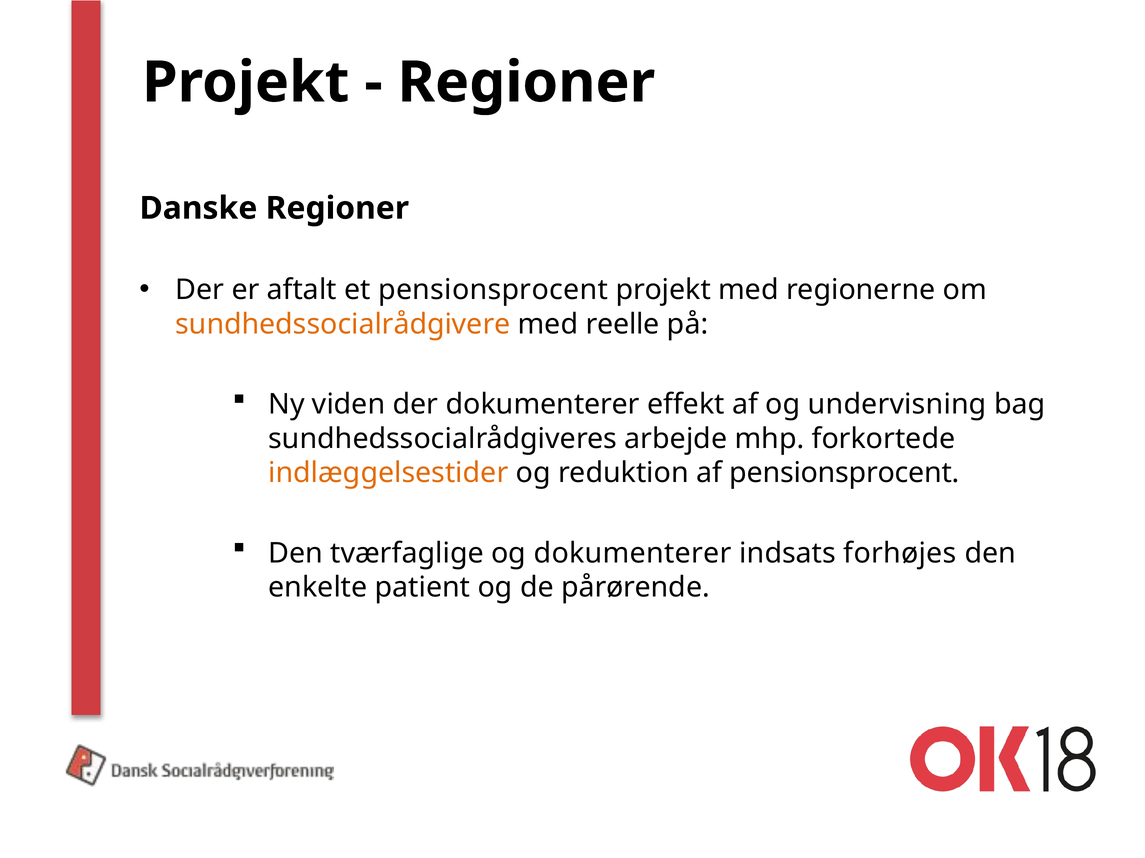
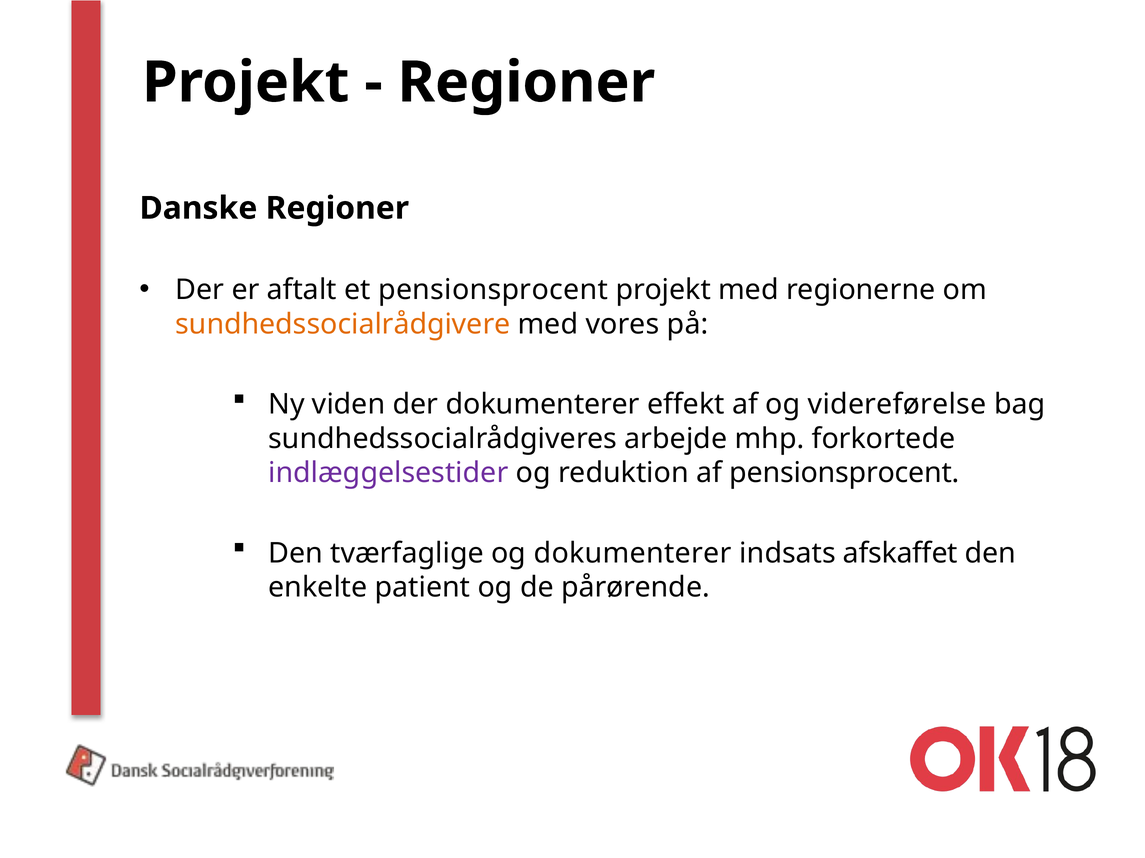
reelle: reelle -> vores (623, 325)
undervisning: undervisning -> videreførelse (897, 405)
indlæggelsestider colour: orange -> purple (388, 473)
forhøjes: forhøjes -> afskaffet (900, 554)
